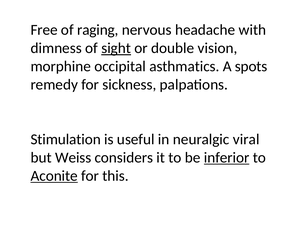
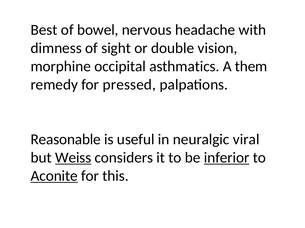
Free: Free -> Best (44, 30)
raging: raging -> bowel (98, 30)
sight underline: present -> none (116, 48)
spots: spots -> them (251, 67)
sickness: sickness -> pressed (129, 85)
Stimulation: Stimulation -> Reasonable (66, 140)
Weiss underline: none -> present (73, 158)
